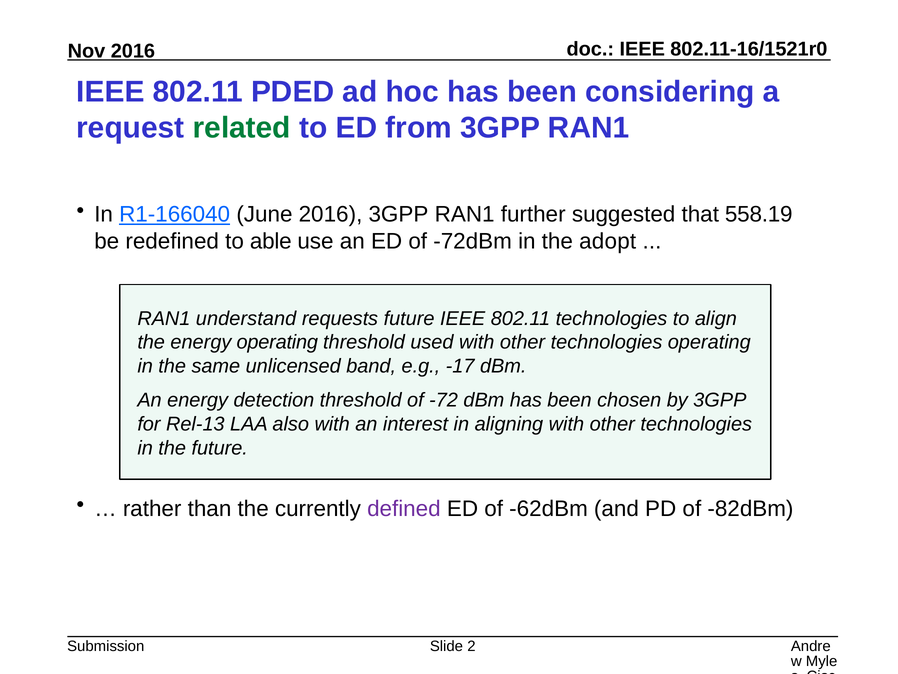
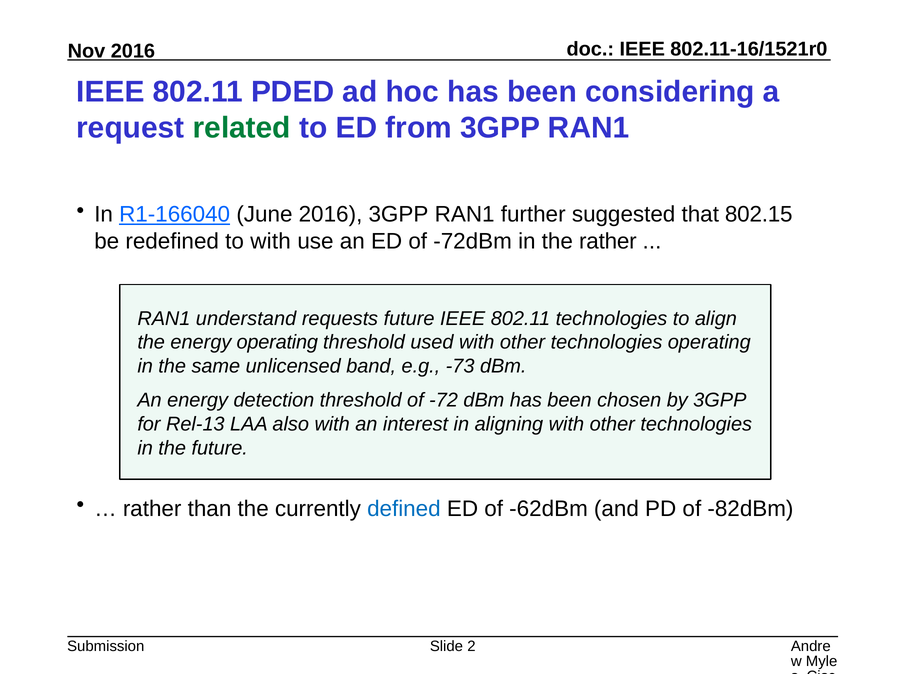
558.19: 558.19 -> 802.15 (759, 214)
to able: able -> with (271, 241)
the adopt: adopt -> rather (608, 241)
-17: -17 -> -73 (460, 366)
defined colour: purple -> blue (404, 508)
